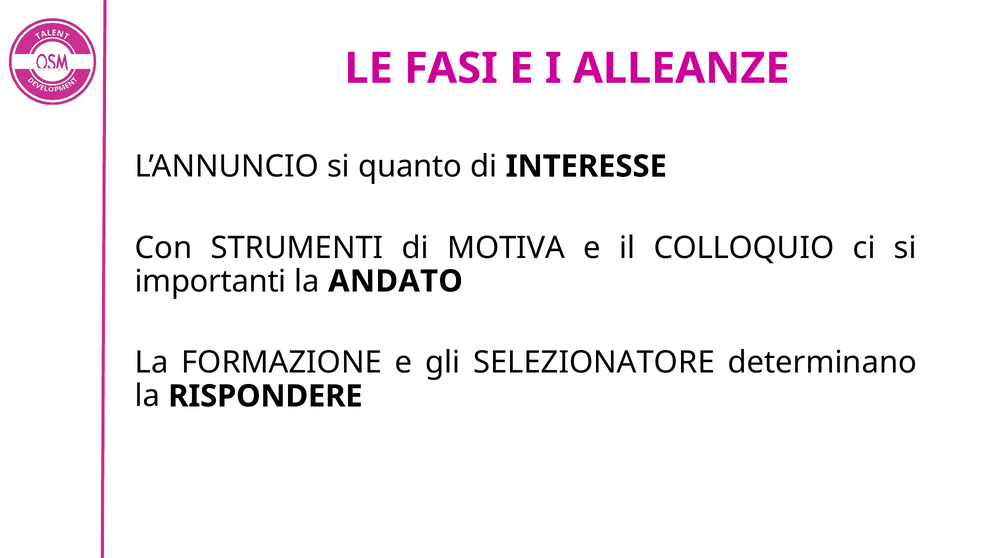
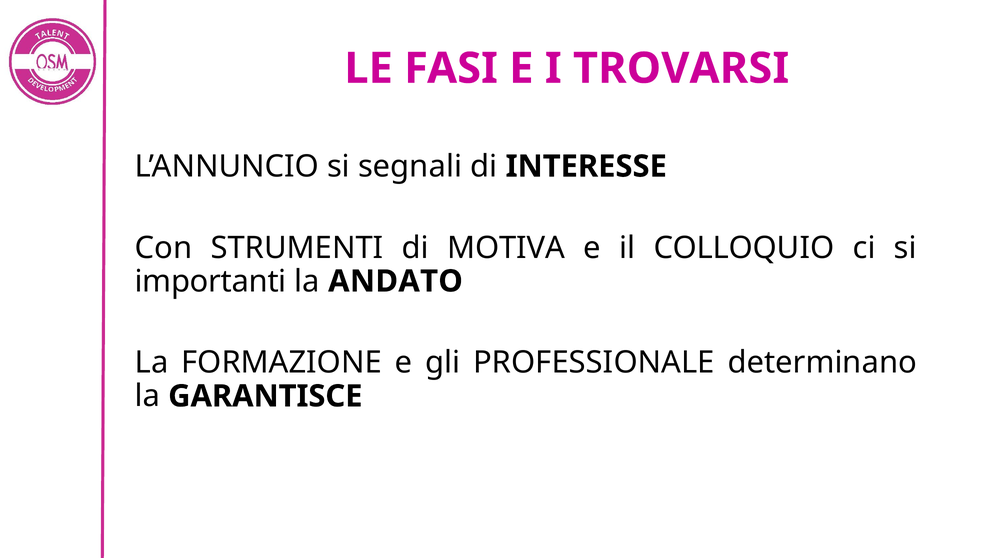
ALLEANZE: ALLEANZE -> TROVARSI (681, 68)
quanto: quanto -> segnali (410, 166)
SELEZIONATORE: SELEZIONATORE -> PROFESSIONALE (594, 363)
RISPONDERE: RISPONDERE -> GARANTISCE (265, 396)
